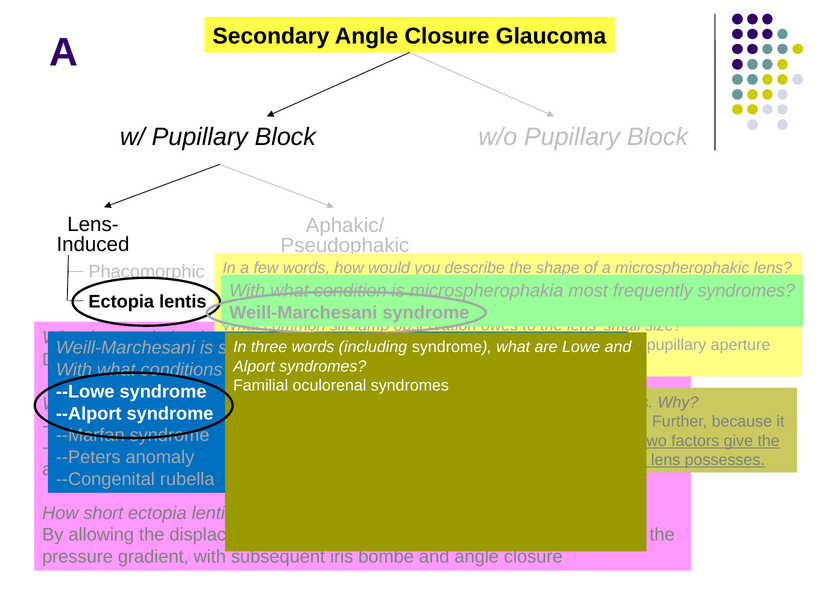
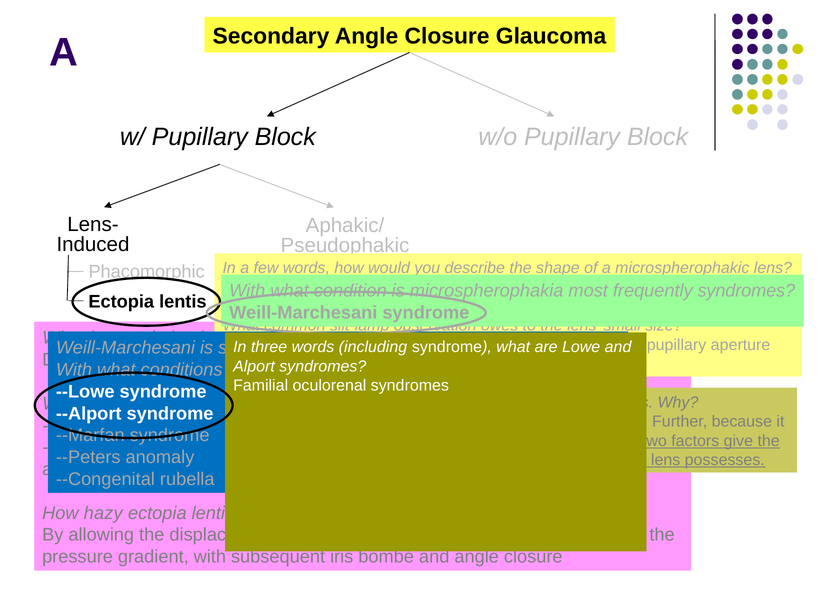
How short: short -> hazy (103, 513)
